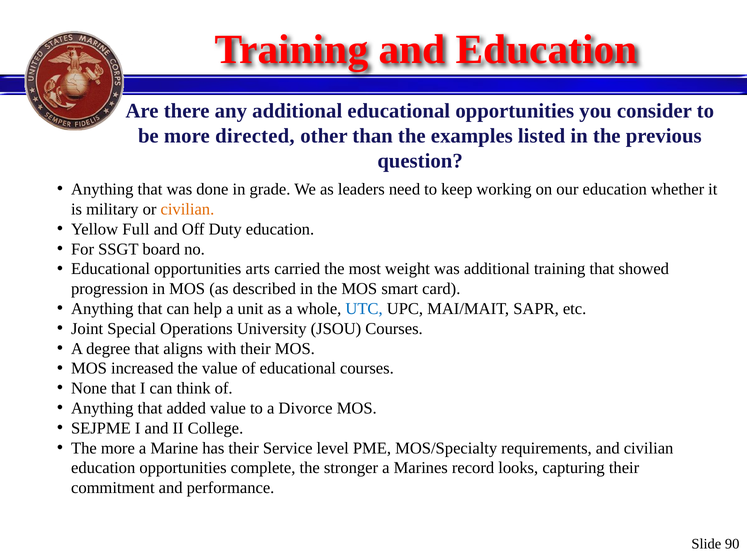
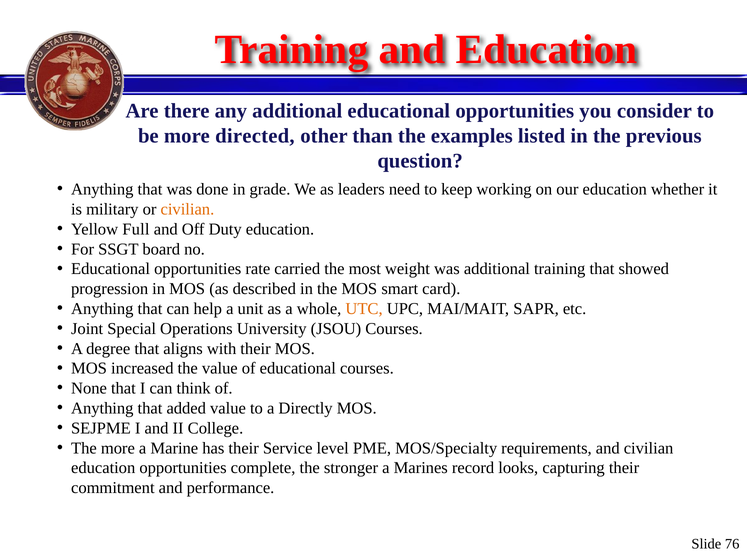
arts: arts -> rate (258, 269)
UTC colour: blue -> orange (364, 309)
Divorce: Divorce -> Directly (306, 408)
90: 90 -> 76 (732, 544)
